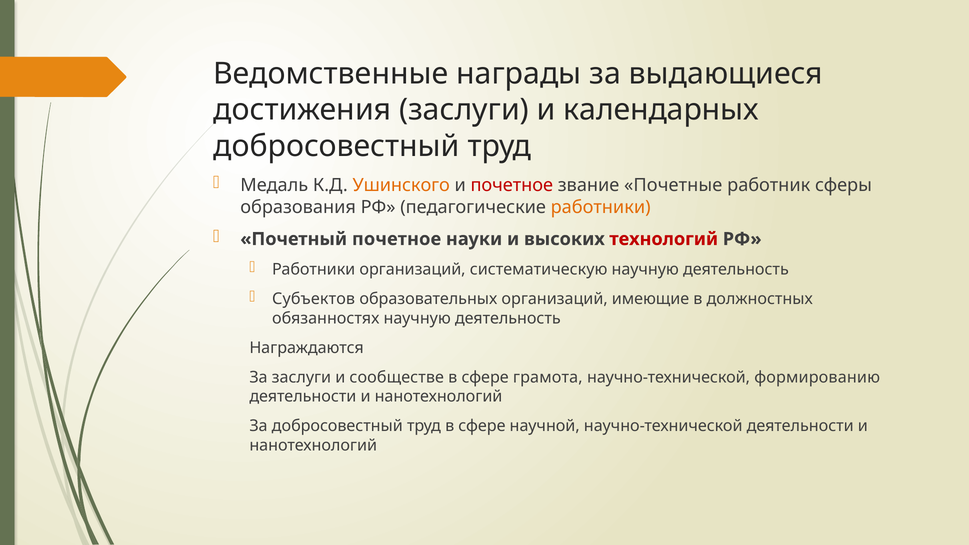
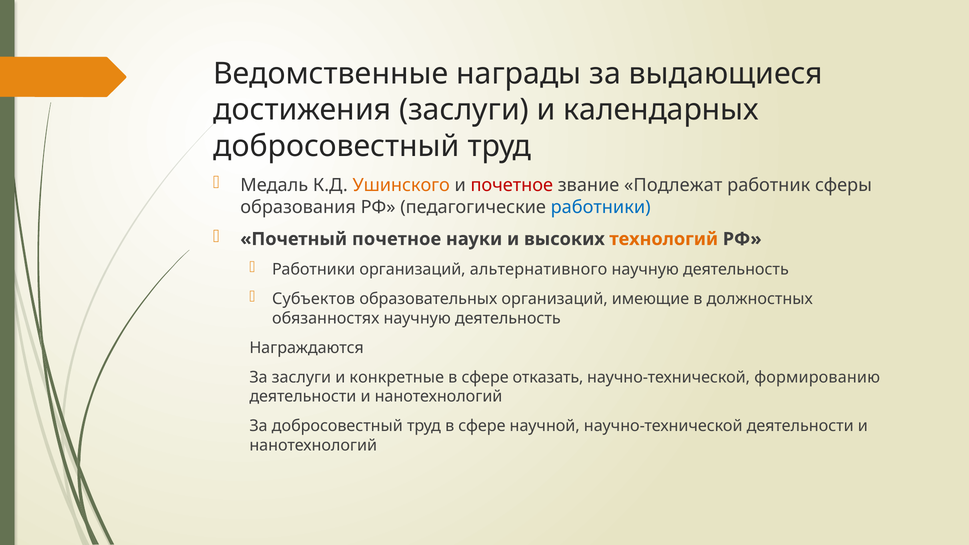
Почетные: Почетные -> Подлежат (673, 185)
работники colour: orange -> blue (601, 207)
технологий colour: red -> orange (664, 239)
систематическую: систематическую -> альтернативного (539, 270)
сообществе: сообществе -> конкретные (397, 377)
грамота: грамота -> отказать (548, 377)
